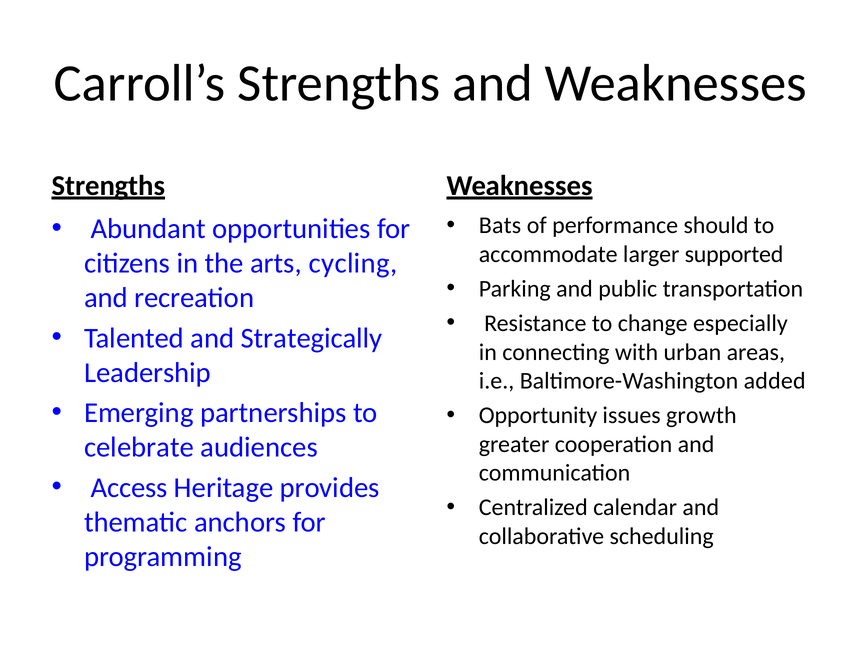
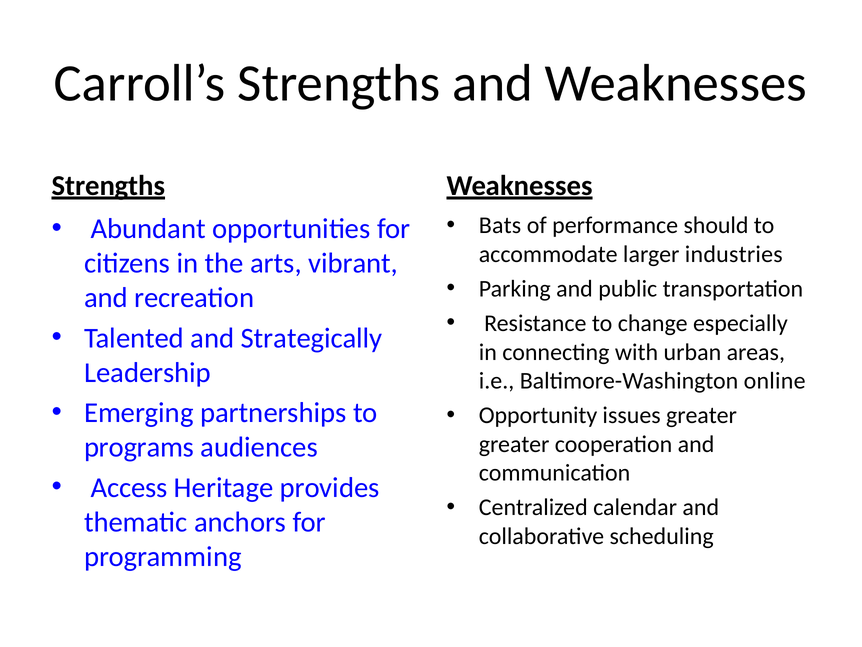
supported: supported -> industries (734, 254)
cycling: cycling -> vibrant (353, 263)
added: added -> online (775, 381)
issues growth: growth -> greater (701, 415)
celebrate: celebrate -> programs (139, 447)
